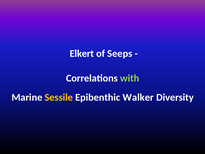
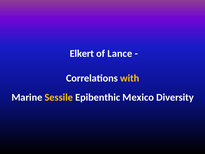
Seeps: Seeps -> Lance (120, 53)
with colour: light green -> yellow (130, 78)
Walker: Walker -> Mexico (138, 97)
